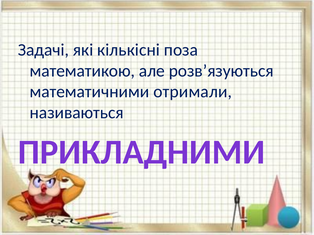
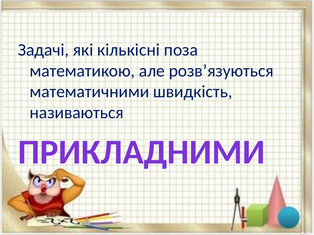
отримали: отримали -> швидкість (193, 92)
